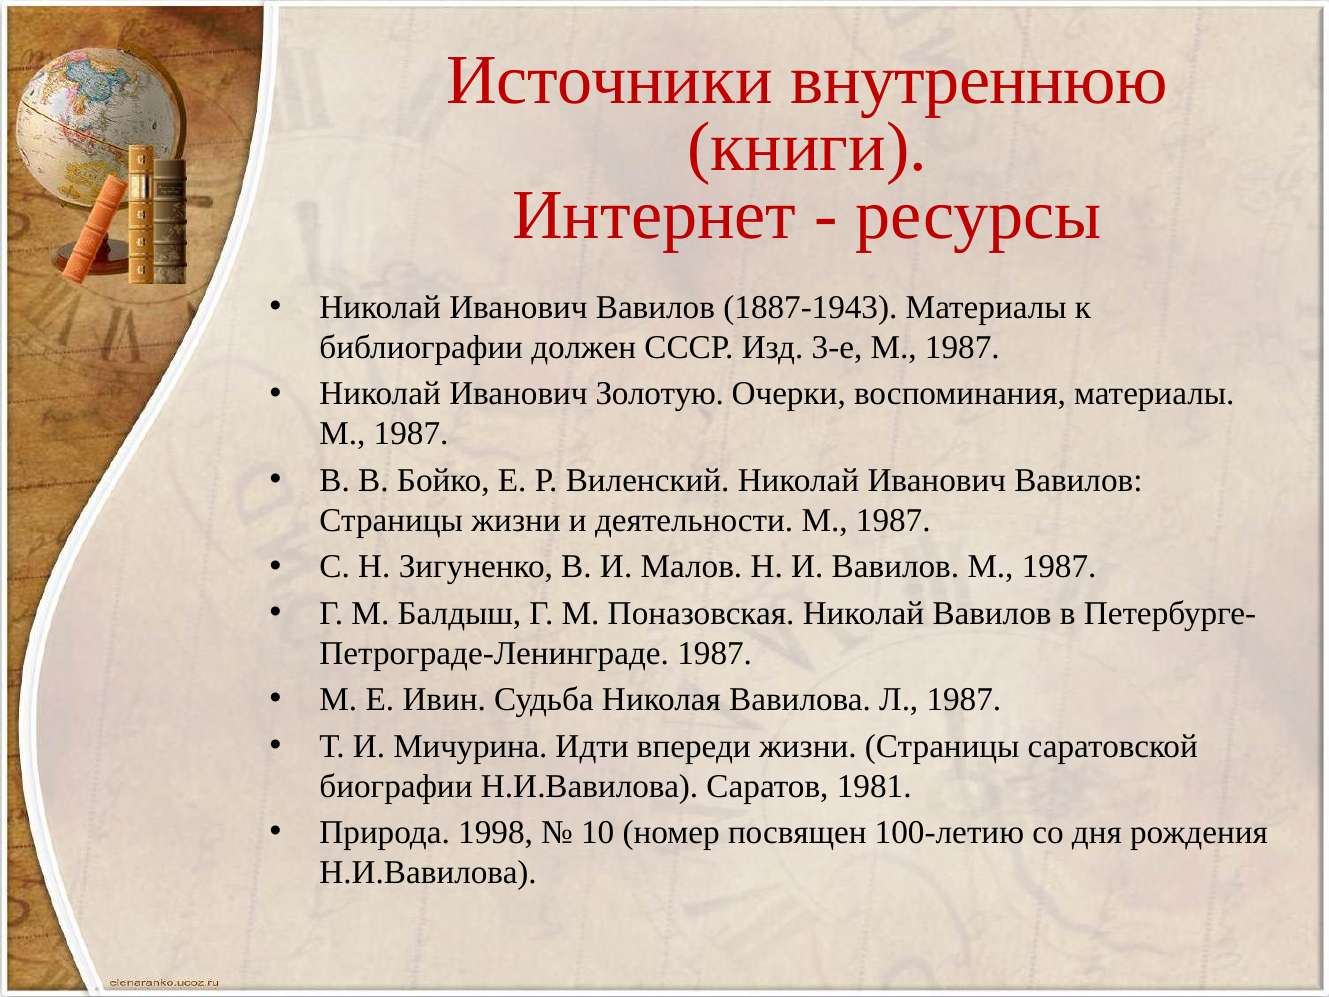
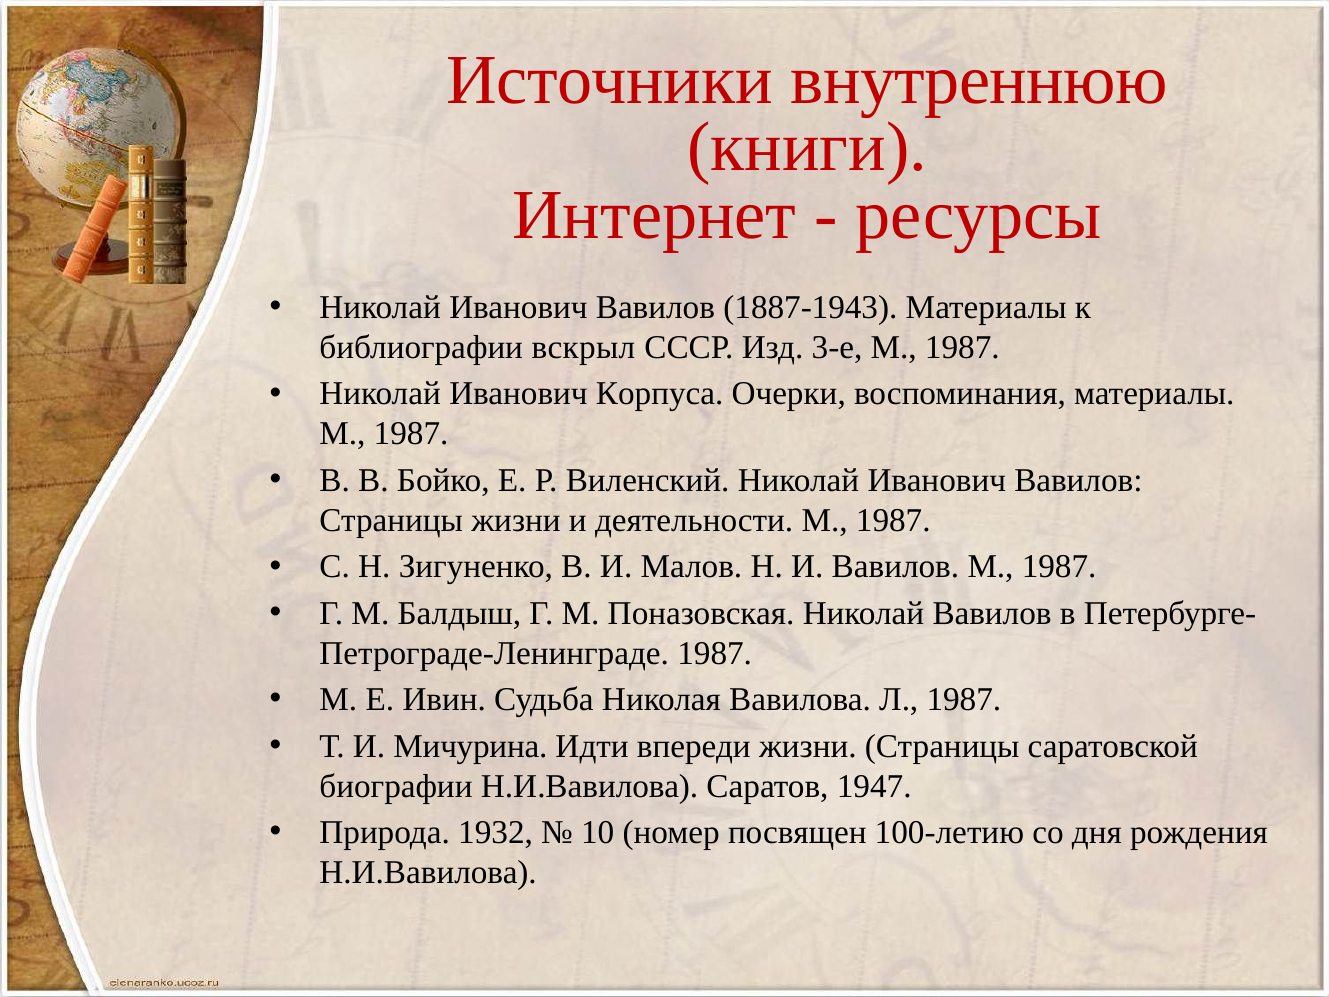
должен: должен -> вскрыл (583, 347)
Золотую: Золотую -> Корпуса (660, 394)
1981: 1981 -> 1947 (874, 786)
1998: 1998 -> 1932 (496, 832)
